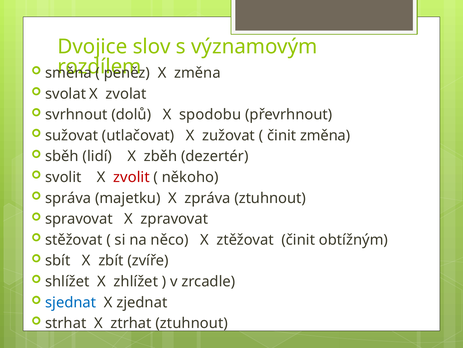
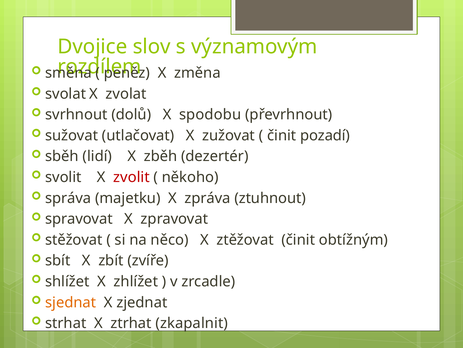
činit změna: změna -> pozadí (325, 135)
sjednat colour: blue -> orange (71, 302)
ztrhat ztuhnout: ztuhnout -> zkapalnit (192, 323)
